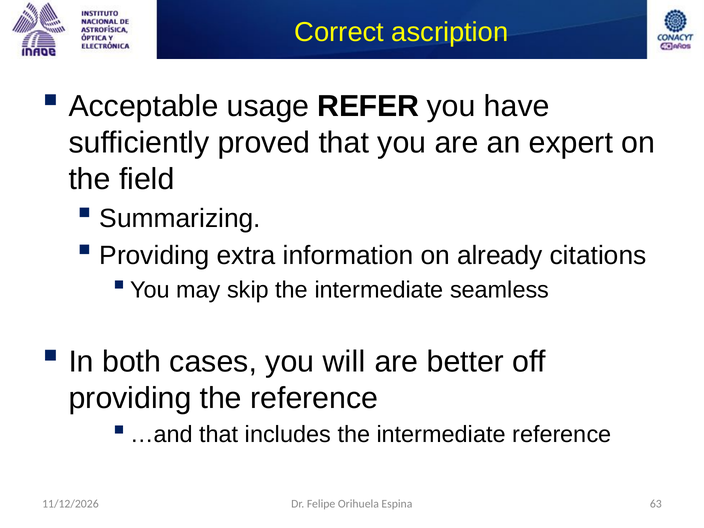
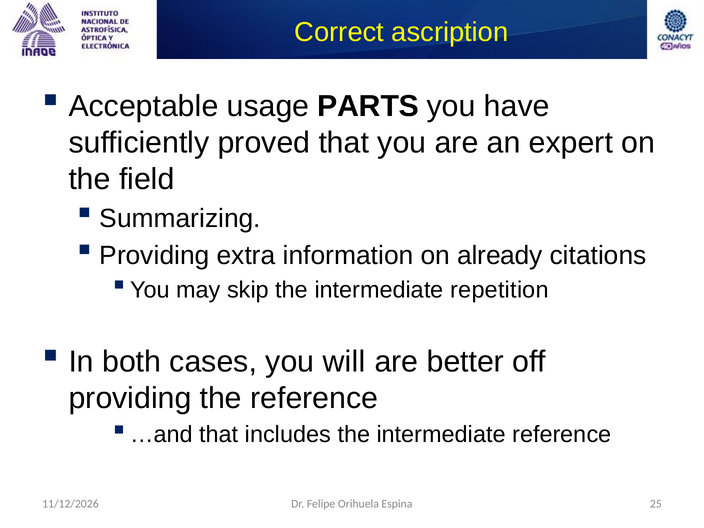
REFER: REFER -> PARTS (368, 106)
seamless: seamless -> repetition (500, 290)
63: 63 -> 25 (656, 504)
